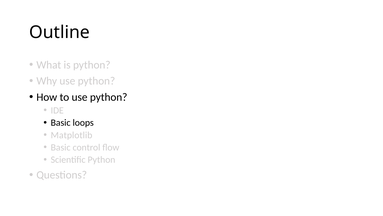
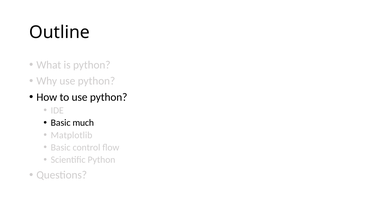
loops: loops -> much (83, 122)
